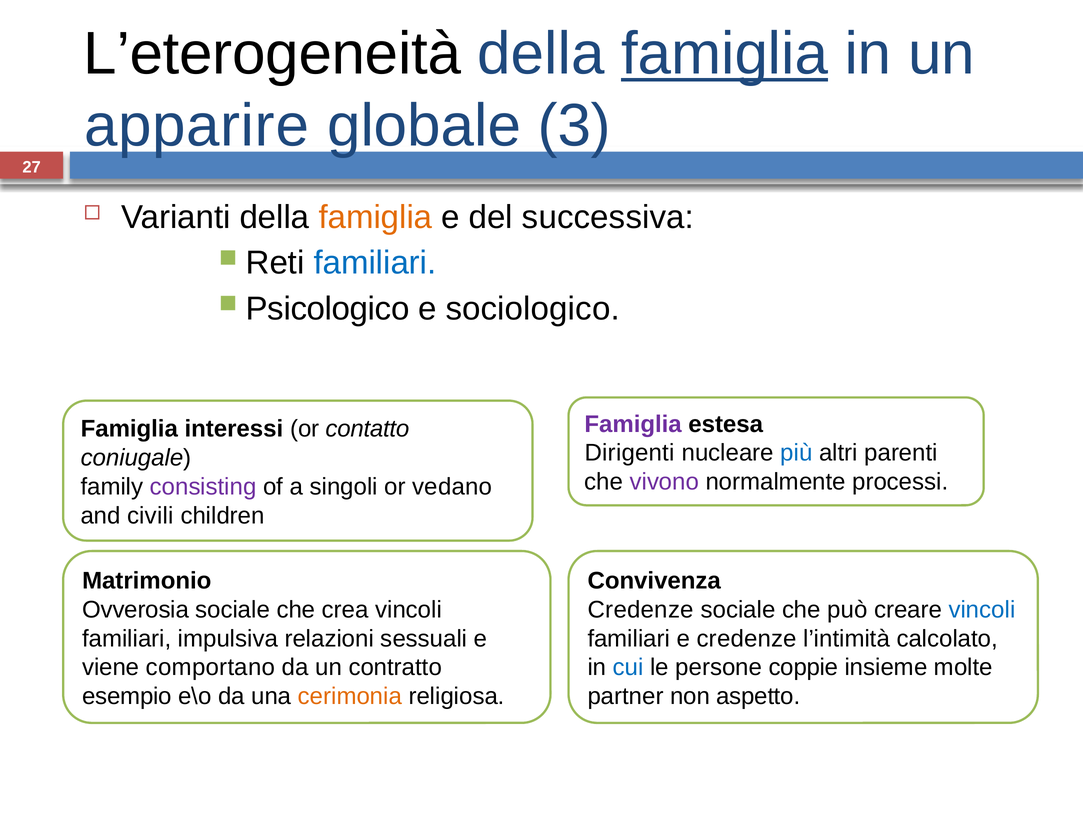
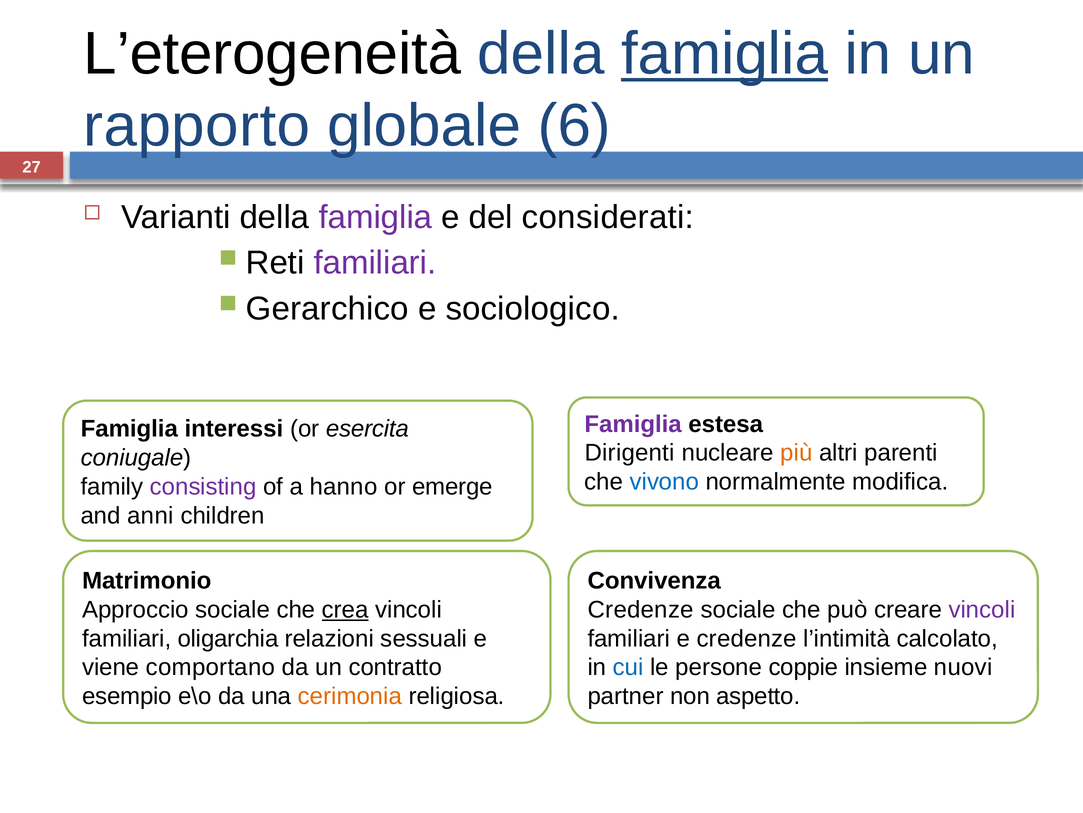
apparire: apparire -> rapporto (197, 126)
3: 3 -> 6 (574, 126)
famiglia colour: orange -> purple (375, 217)
successiva: successiva -> considerati (608, 217)
familiari colour: blue -> purple (375, 263)
Psicologico: Psicologico -> Gerarchico (327, 309)
contatto: contatto -> esercita (367, 429)
più colour: blue -> orange (796, 453)
vivono colour: purple -> blue (664, 481)
processi: processi -> modifica (900, 481)
singoli: singoli -> hanno (344, 486)
vedano: vedano -> emerge (452, 486)
civili: civili -> anni (150, 515)
Ovverosia: Ovverosia -> Approccio (135, 609)
crea underline: none -> present (345, 609)
vincoli colour: blue -> purple (982, 609)
impulsiva: impulsiva -> oligarchia (228, 638)
molte: molte -> nuovi (963, 667)
